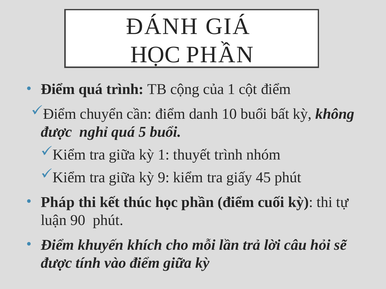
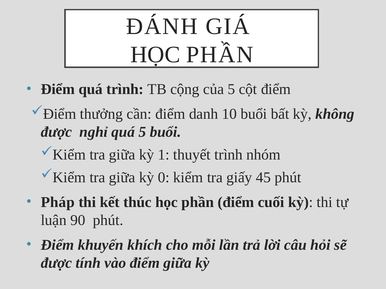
của 1: 1 -> 5 (231, 89)
chuyển: chuyển -> thưởng (101, 114)
9: 9 -> 0 (164, 178)
